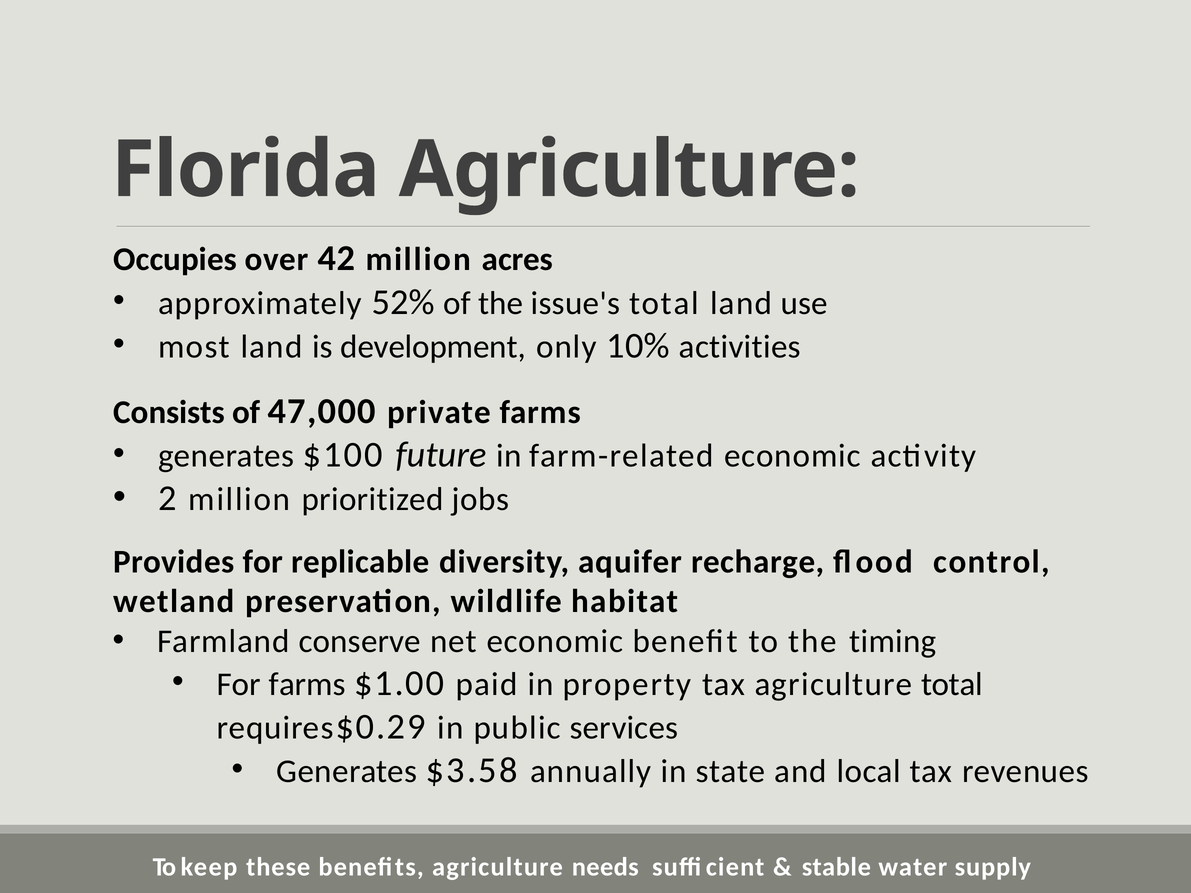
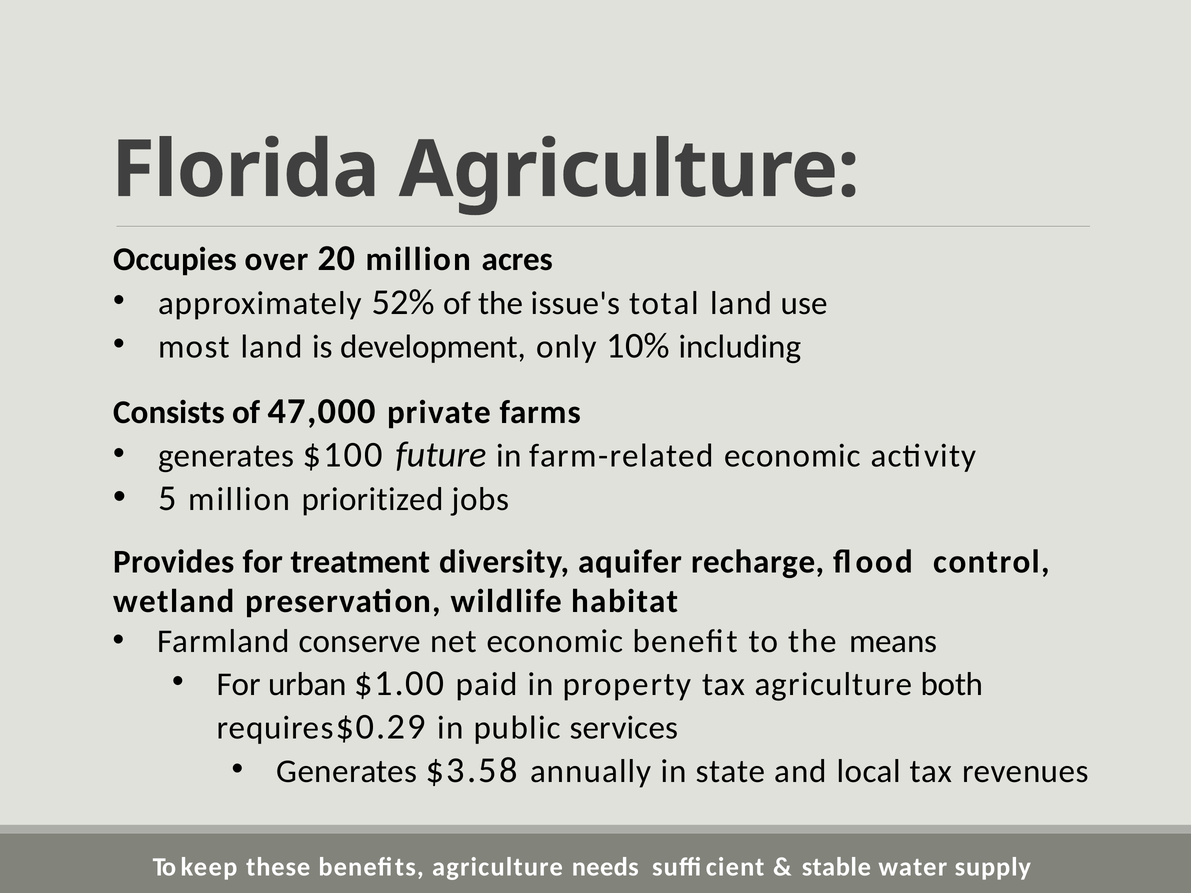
42: 42 -> 20 (336, 258)
activities: activities -> including (740, 347)
2: 2 -> 5 (167, 499)
replicable: replicable -> treatment (360, 562)
timing: timing -> means (893, 641)
For farms: farms -> urban (307, 684)
agriculture total: total -> both (952, 684)
